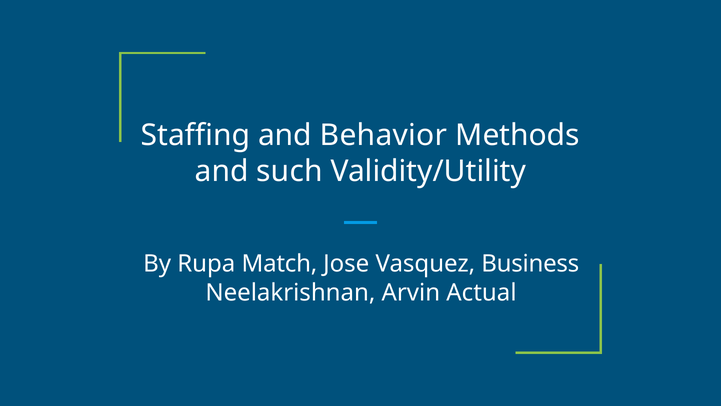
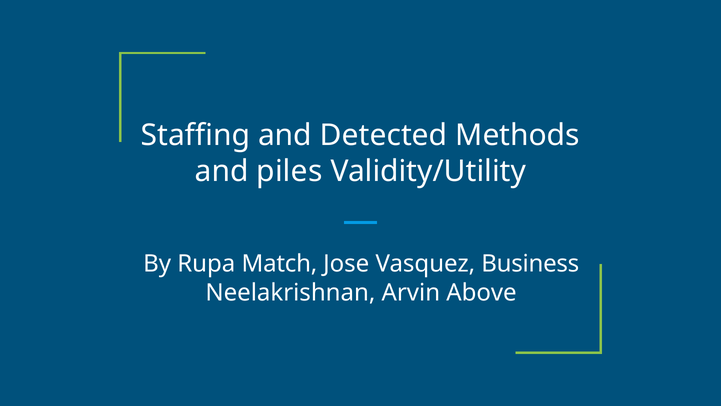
Behavior: Behavior -> Detected (384, 135)
such: such -> piles (289, 171)
Actual: Actual -> Above (481, 293)
